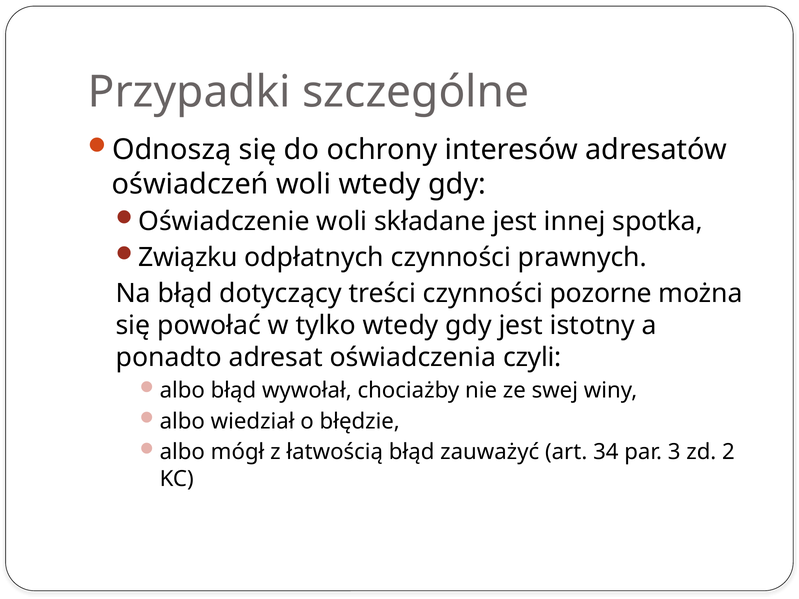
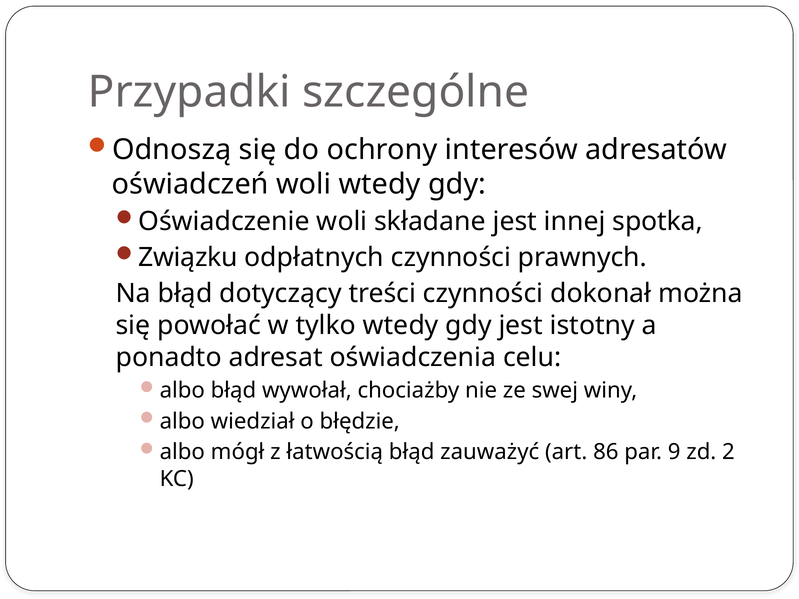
pozorne: pozorne -> dokonał (601, 294)
czyli: czyli -> celu (532, 358)
34: 34 -> 86 (606, 452)
3: 3 -> 9 (674, 452)
